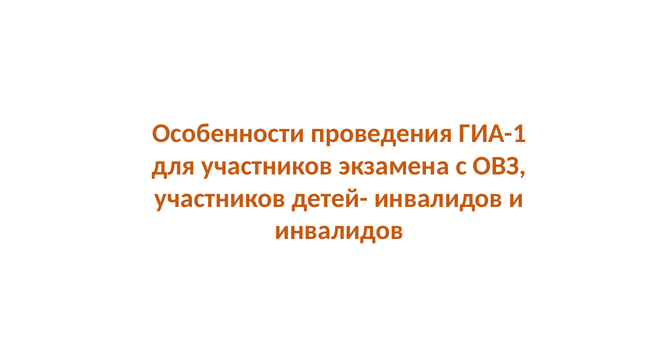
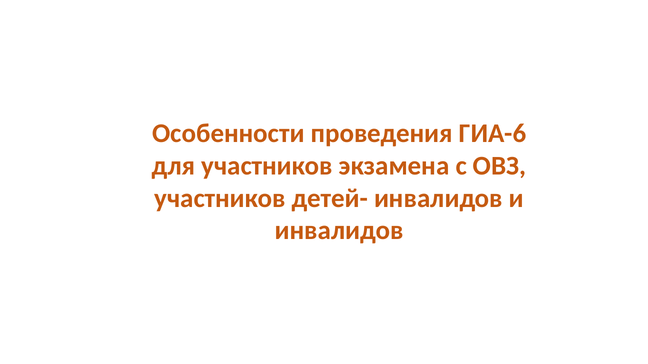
ГИА-1: ГИА-1 -> ГИА-6 (493, 134)
